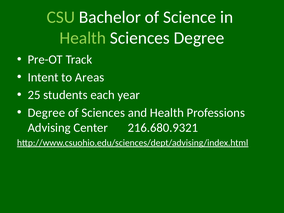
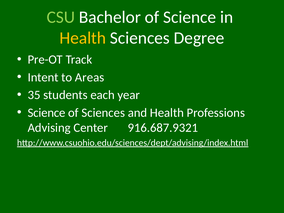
Health colour: light green -> yellow (83, 38)
25: 25 -> 35 (34, 95)
Degree: Degree -> Science (47, 113)
216.680.9321: 216.680.9321 -> 916.687.9321 (163, 128)
